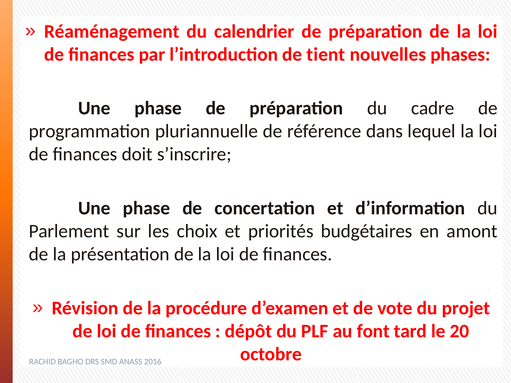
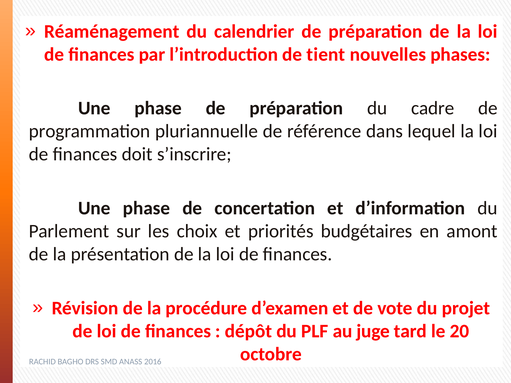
font: font -> juge (373, 331)
